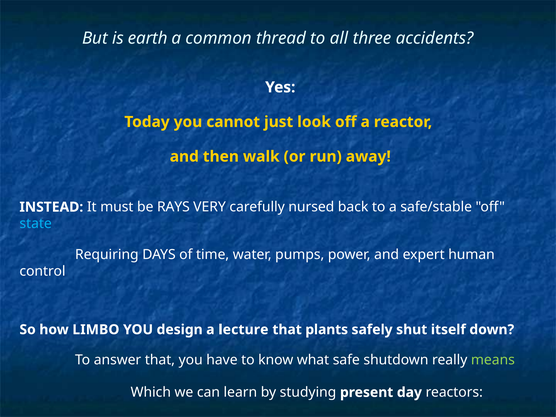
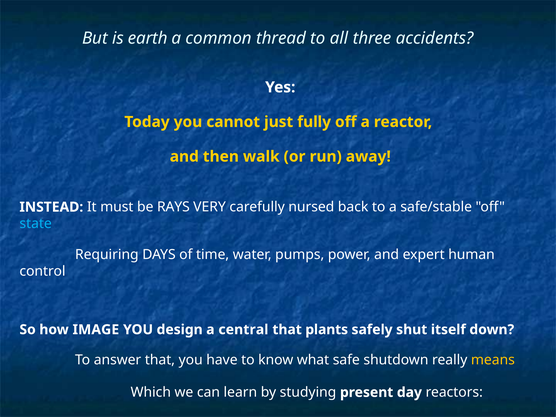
look: look -> fully (314, 122)
LIMBO: LIMBO -> IMAGE (96, 330)
lecture: lecture -> central (243, 330)
means colour: light green -> yellow (493, 360)
